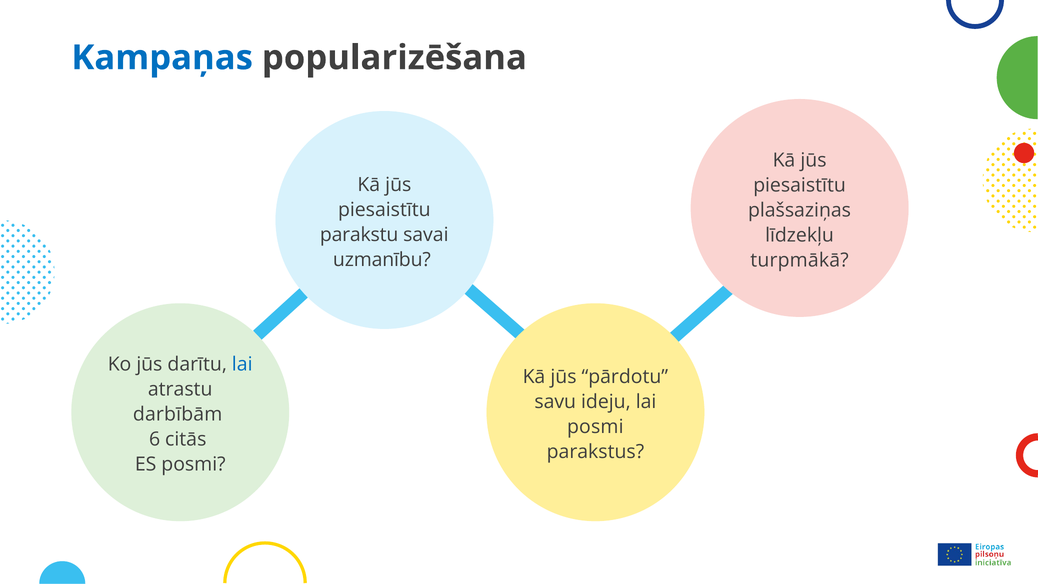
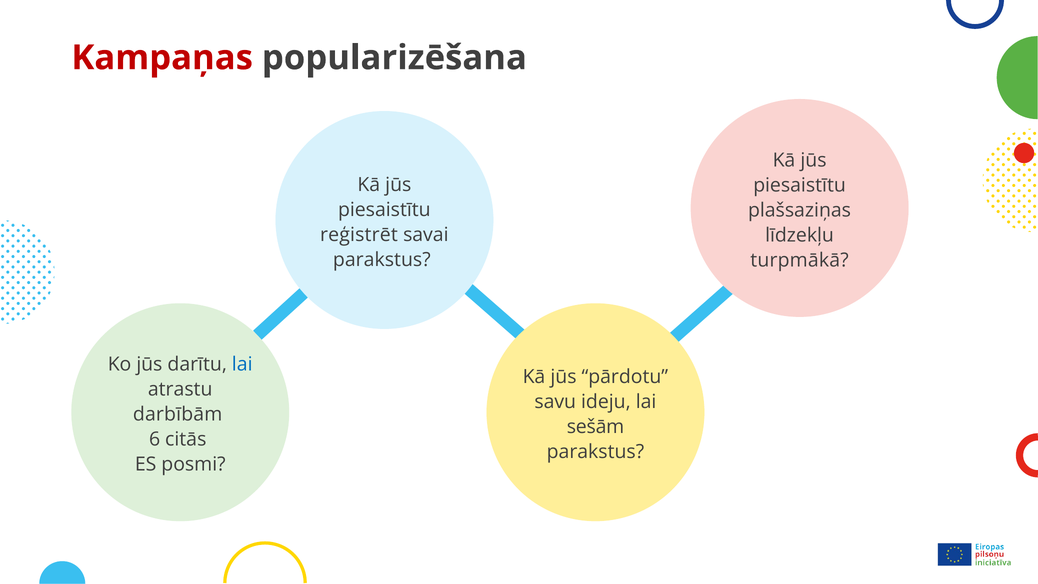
Kampaņas colour: blue -> red (162, 58)
parakstu: parakstu -> reģistrēt (359, 235)
uzmanību: uzmanību -> parakstus (382, 260)
posmi: posmi -> sešām (595, 427)
